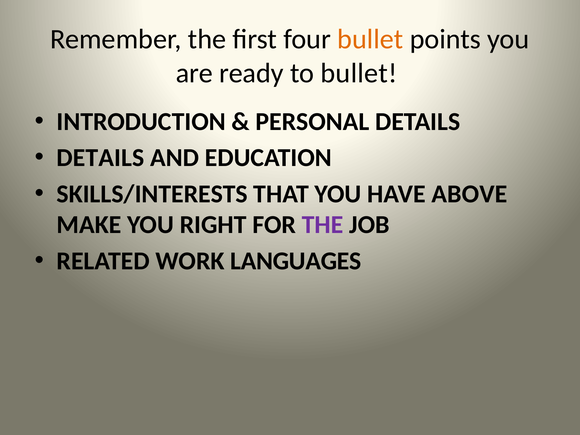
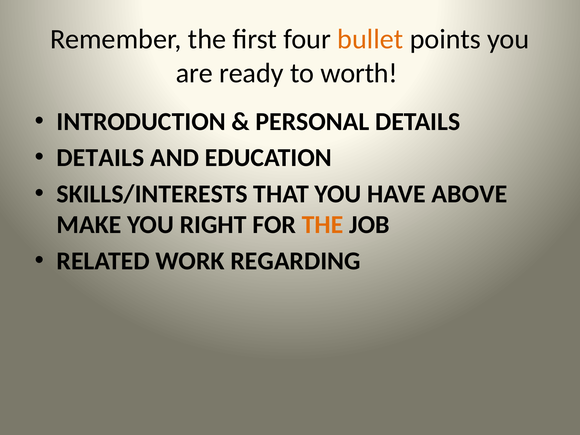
to bullet: bullet -> worth (359, 73)
THE colour: purple -> orange (323, 225)
LANGUAGES: LANGUAGES -> REGARDING (296, 261)
